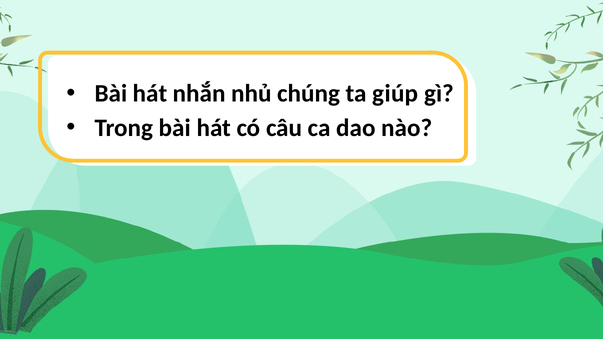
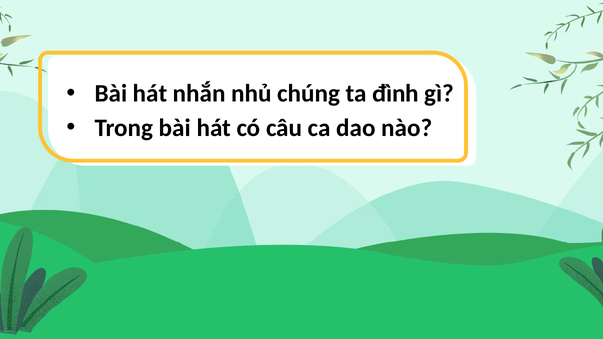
giúp: giúp -> đình (396, 94)
